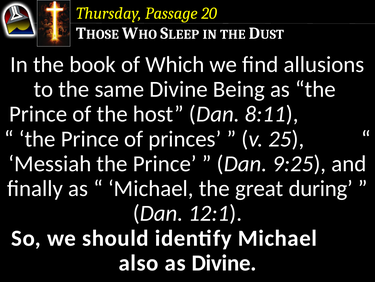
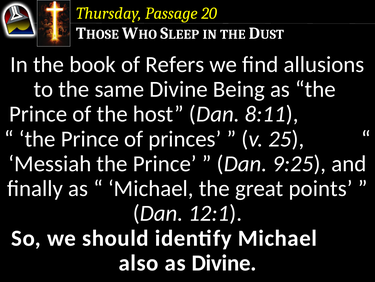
Which: Which -> Refers (175, 64)
during: during -> points (321, 188)
